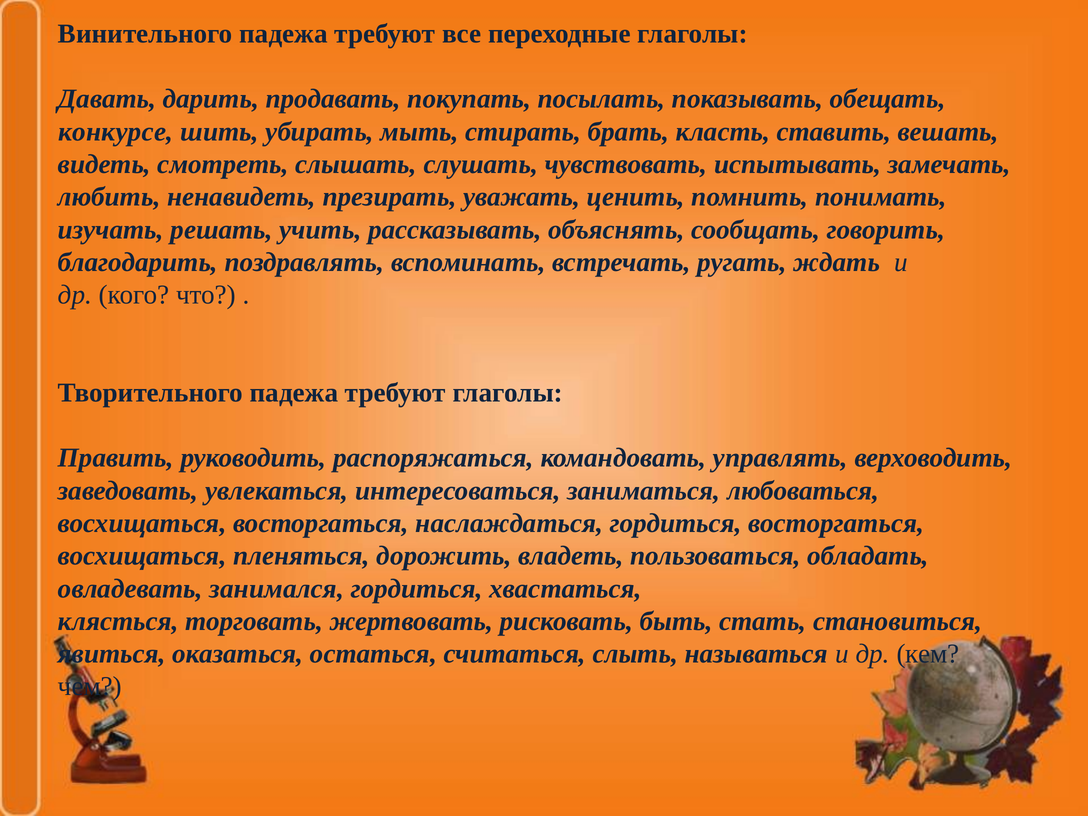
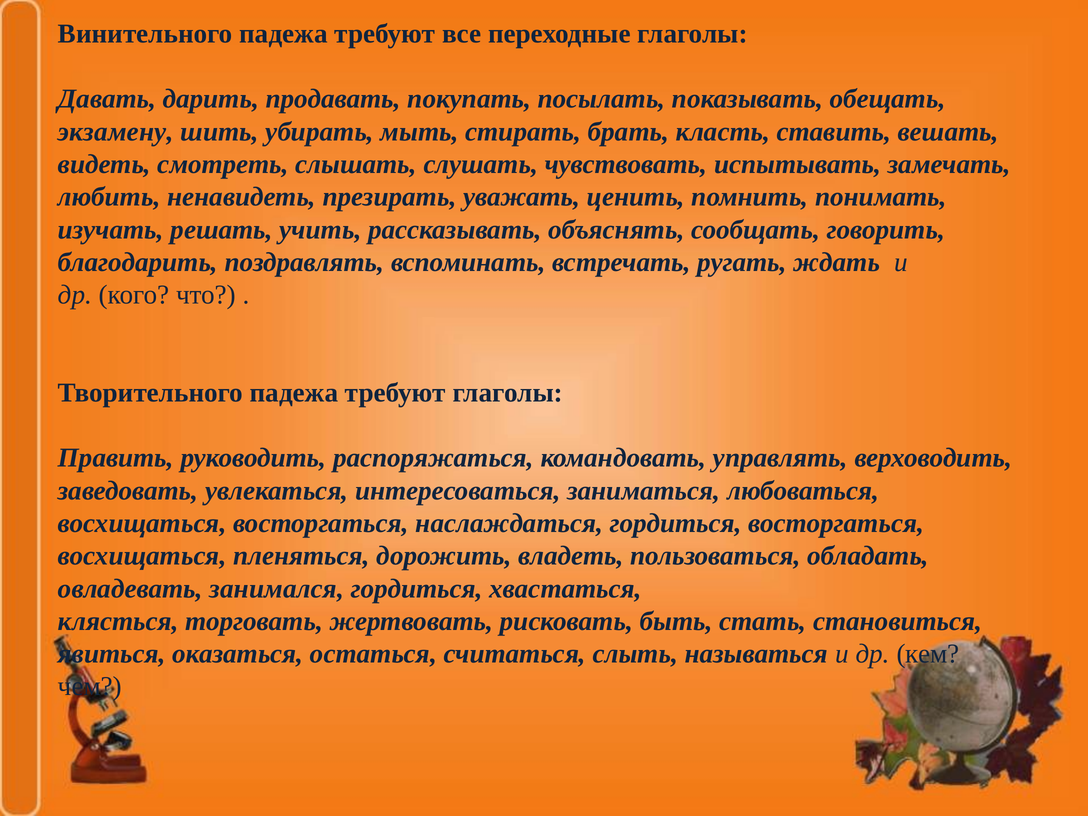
конкурсе: конкурсе -> экзамену (116, 132)
